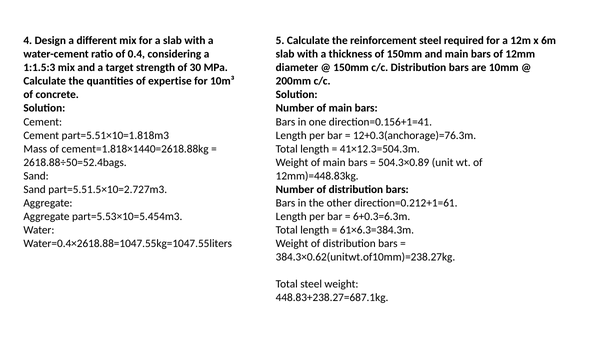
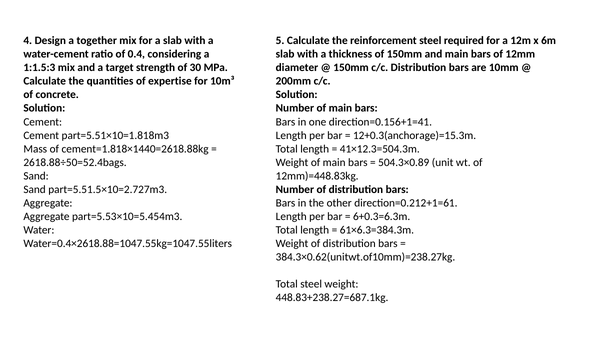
different: different -> together (97, 41)
12+0.3(anchorage)=76.3m: 12+0.3(anchorage)=76.3m -> 12+0.3(anchorage)=15.3m (415, 135)
